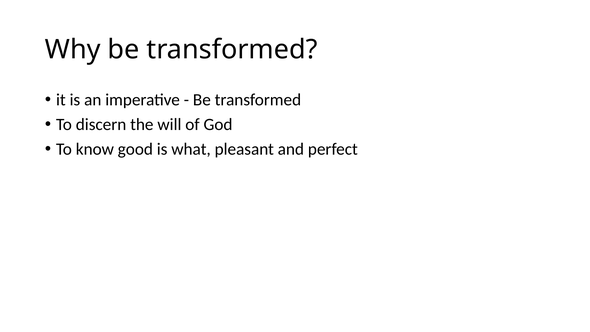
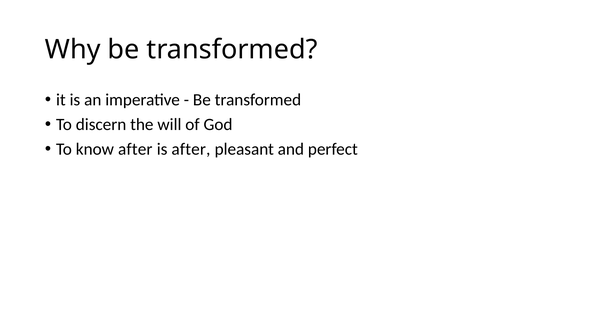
know good: good -> after (135, 149)
is what: what -> after (191, 149)
